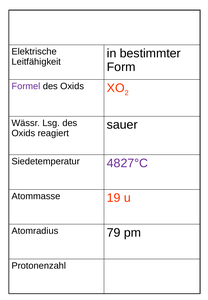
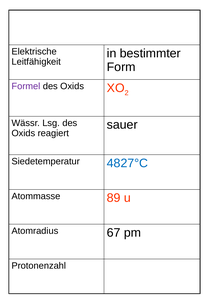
4827°C colour: purple -> blue (127, 163)
19: 19 -> 89 (114, 198)
79: 79 -> 67 (114, 233)
